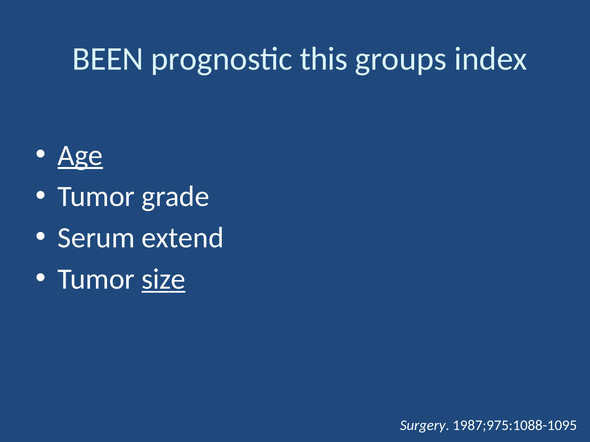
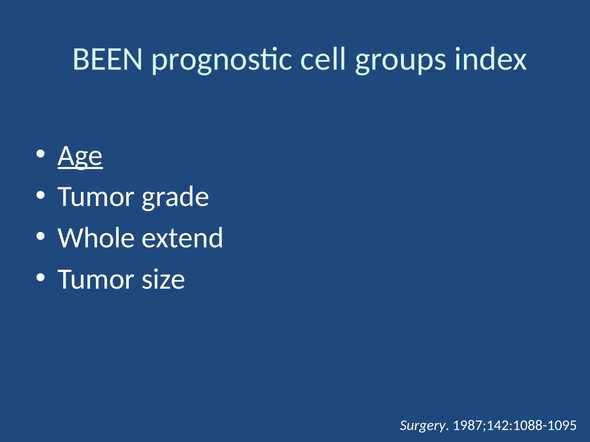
this: this -> cell (324, 59)
Serum: Serum -> Whole (96, 238)
size underline: present -> none (164, 279)
1987;975:1088-1095: 1987;975:1088-1095 -> 1987;142:1088-1095 (515, 426)
